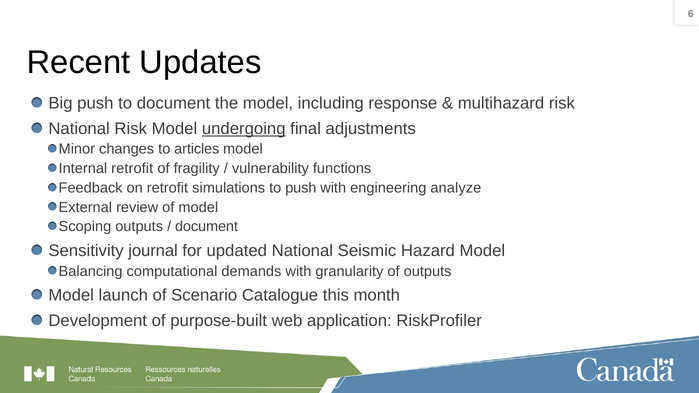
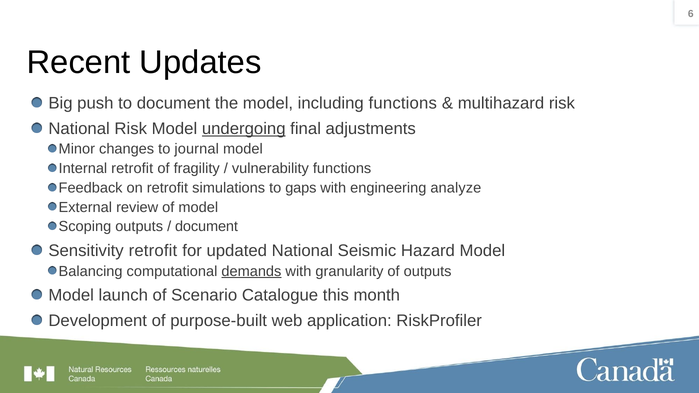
including response: response -> functions (403, 103)
articles: articles -> journal (197, 149)
to push: push -> gaps (301, 188)
Sensitivity journal: journal -> retrofit (153, 251)
demands underline: none -> present (251, 271)
